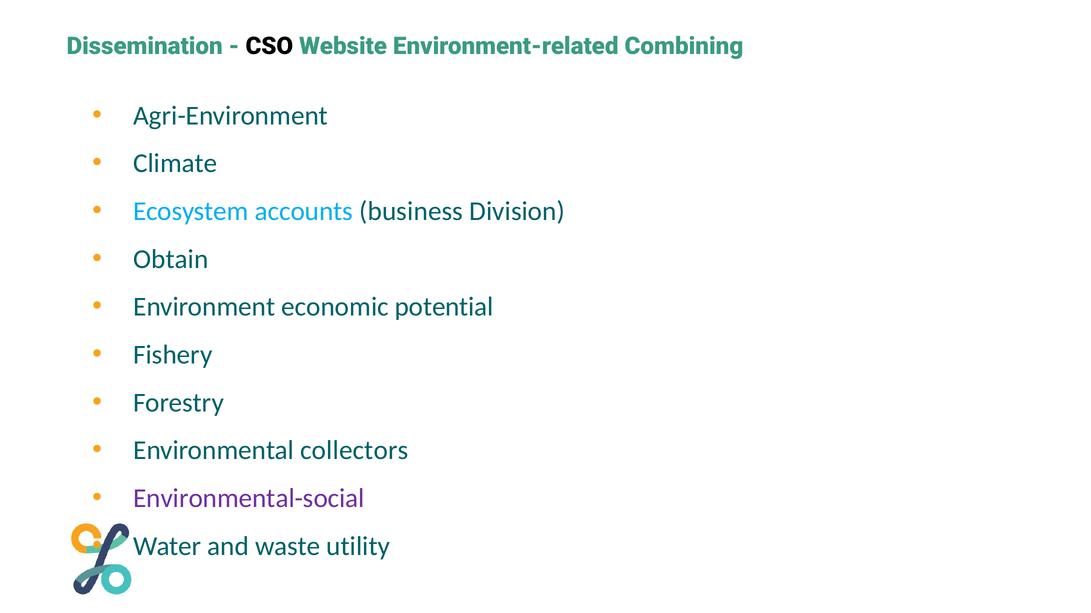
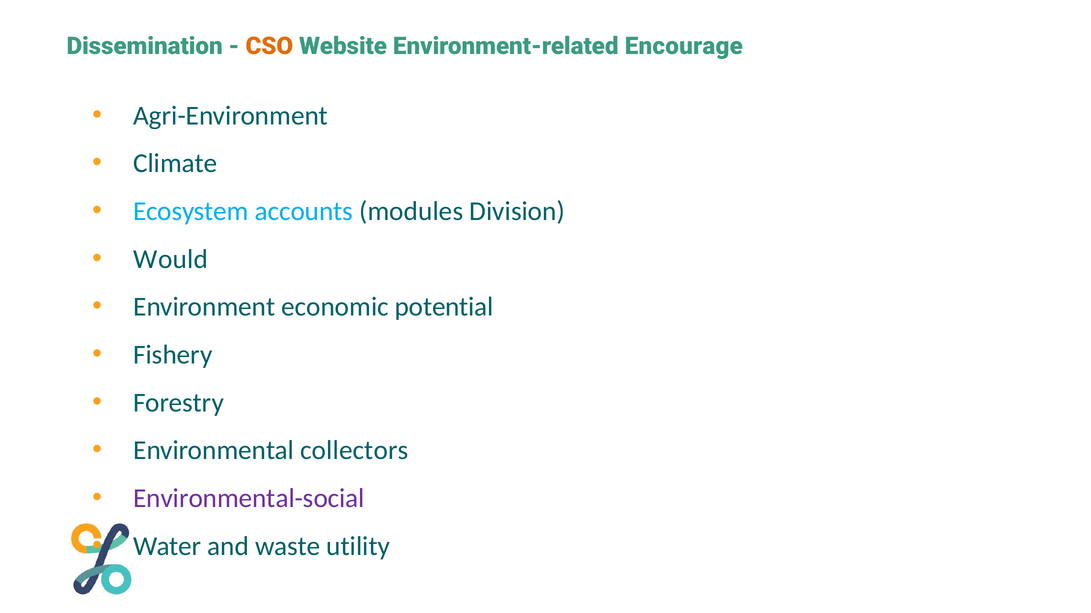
CSO colour: black -> orange (269, 46)
Combining: Combining -> Encourage (684, 46)
business: business -> modules (411, 211)
Obtain: Obtain -> Would (171, 259)
